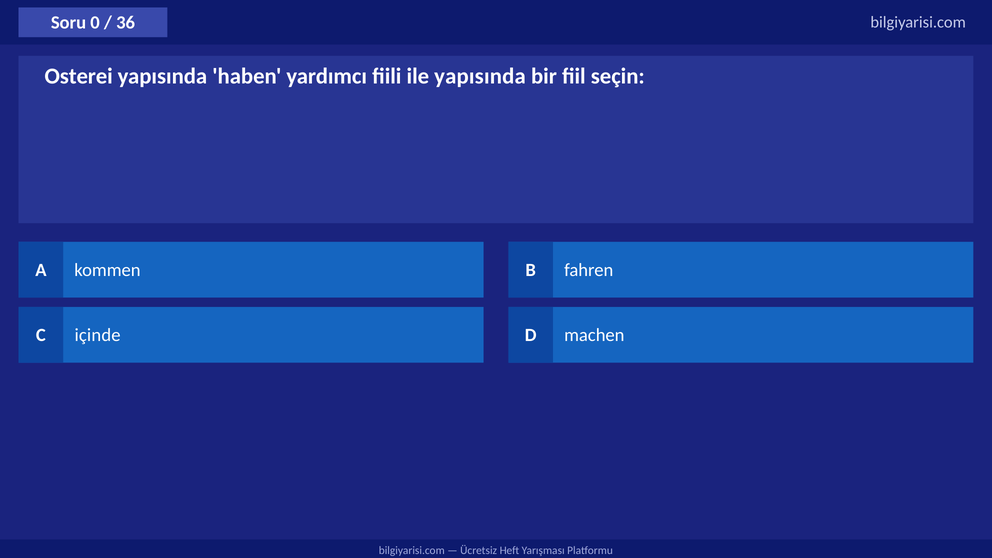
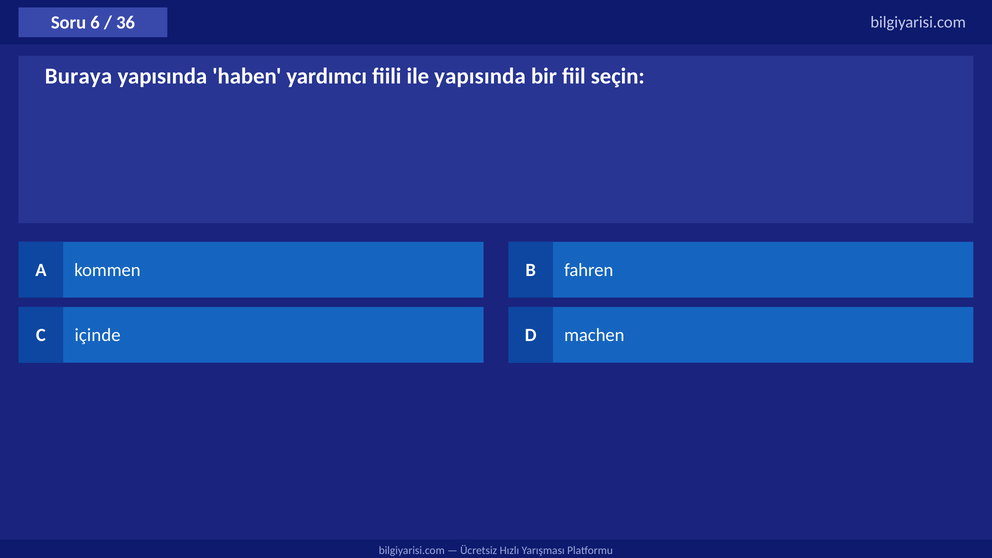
0: 0 -> 6 (95, 23)
Osterei: Osterei -> Buraya (78, 76)
Heft: Heft -> Hızlı (509, 550)
